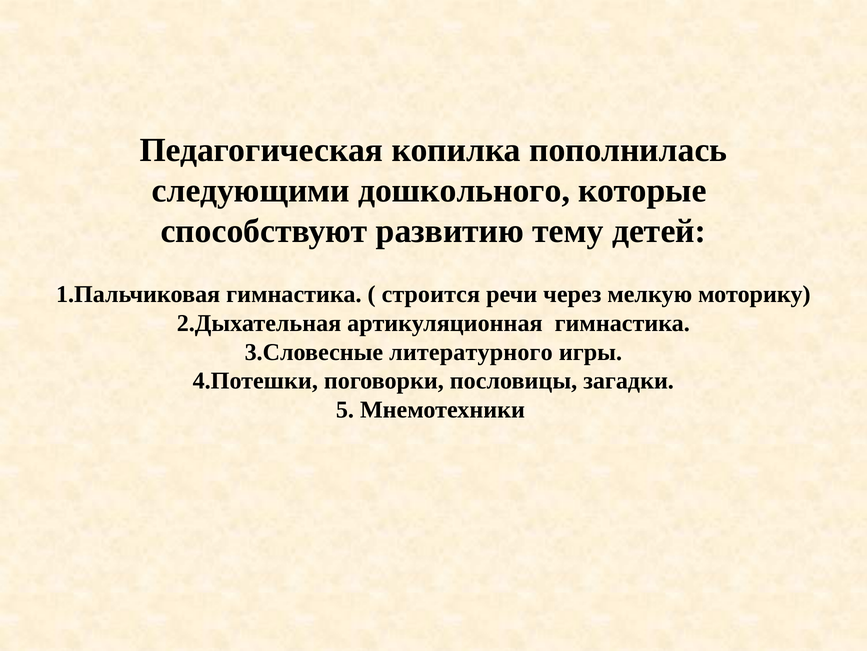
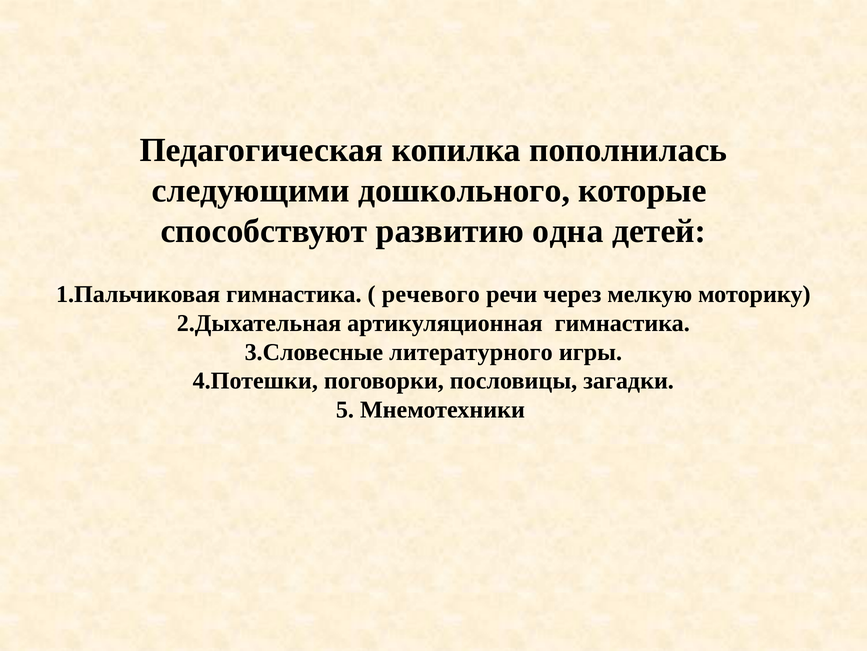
тему: тему -> одна (568, 231)
строится: строится -> речевого (431, 294)
